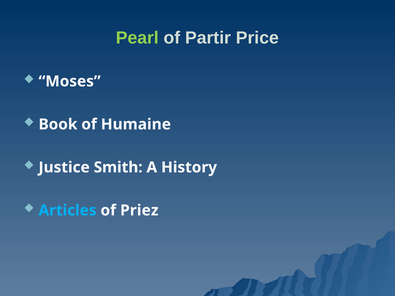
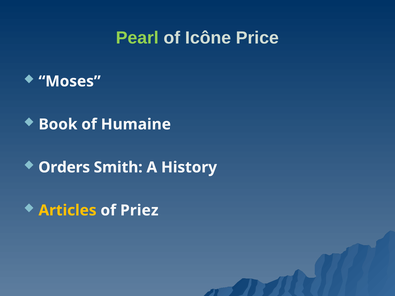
Partir: Partir -> Icône (208, 38)
Justice: Justice -> Orders (64, 167)
Articles colour: light blue -> yellow (68, 211)
